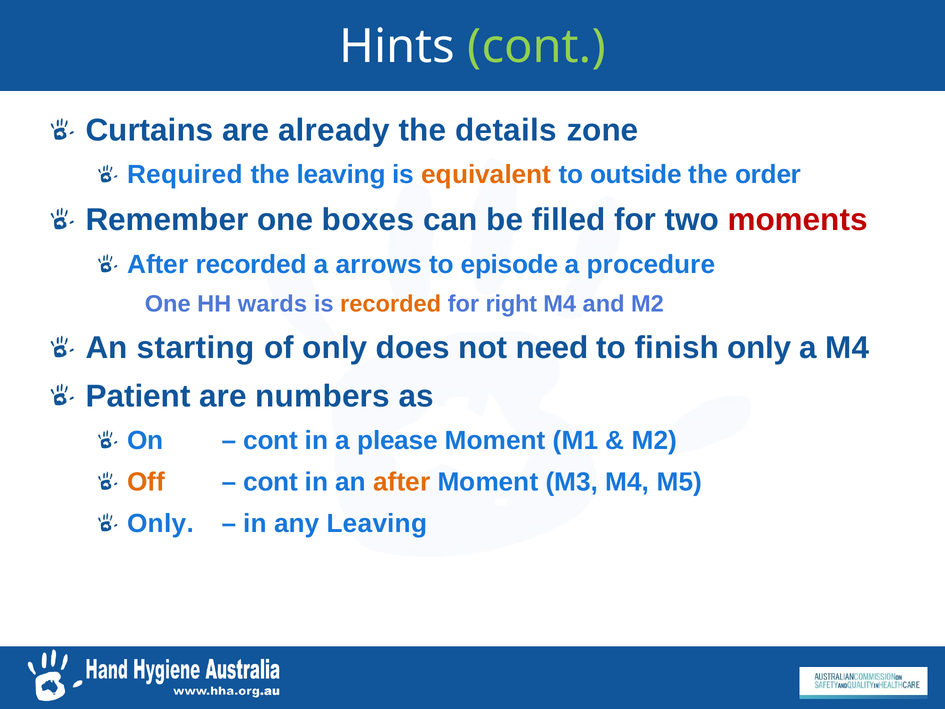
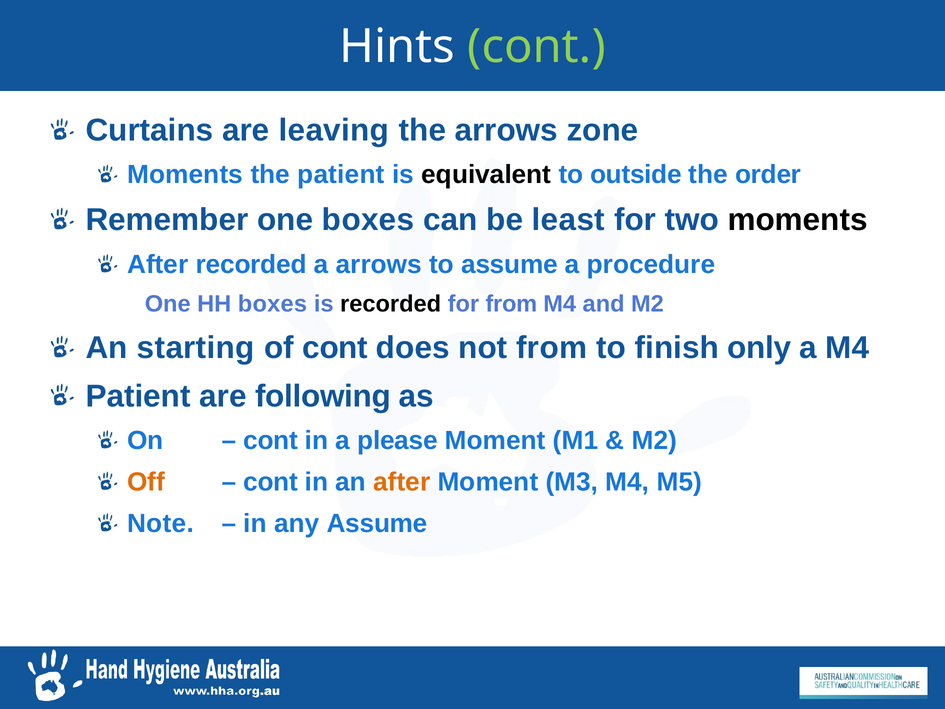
already: already -> leaving (334, 130)
the details: details -> arrows (506, 130)
Required: Required -> Moments (185, 175)
the leaving: leaving -> patient (341, 175)
equivalent colour: orange -> black (486, 175)
filled: filled -> least (568, 220)
moments colour: red -> black (798, 220)
to episode: episode -> assume (509, 264)
HH wards: wards -> boxes (272, 304)
recorded colour: orange -> black (391, 304)
for right: right -> from (511, 304)
of only: only -> cont (335, 348)
not need: need -> from (552, 348)
numbers: numbers -> following (323, 396)
Only: Only -> Note (161, 523)
any Leaving: Leaving -> Assume (377, 523)
